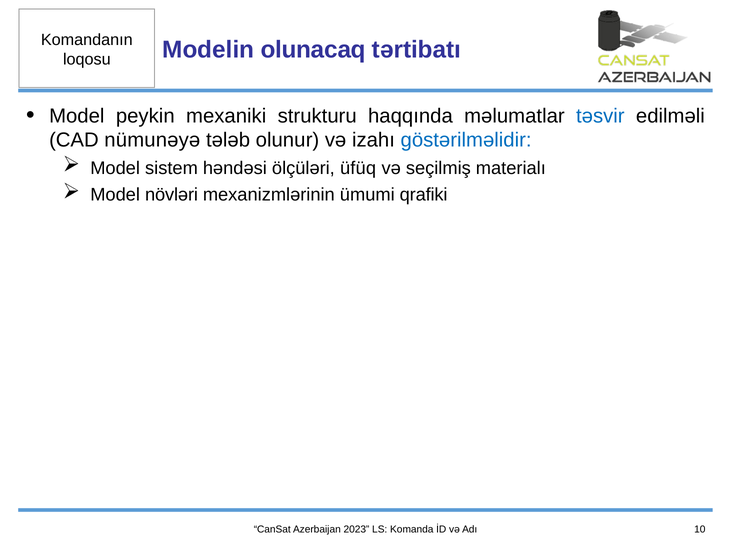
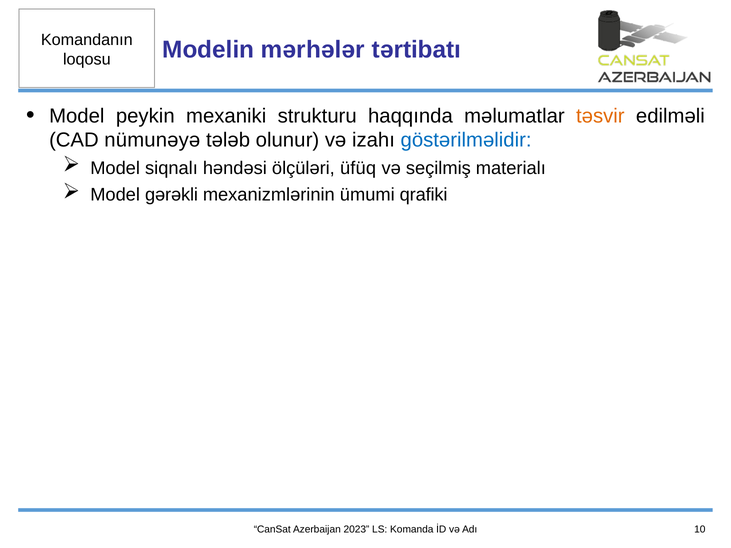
olunacaq: olunacaq -> mərhələr (313, 50)
təsvir colour: blue -> orange (600, 116)
sistem: sistem -> siqnalı (171, 168)
növləri: növləri -> gərəkli (172, 195)
